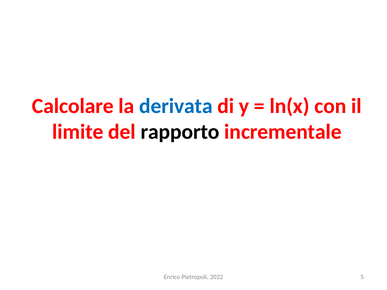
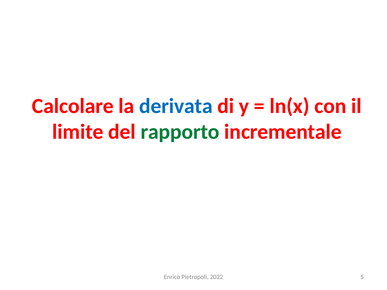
rapporto colour: black -> green (180, 132)
